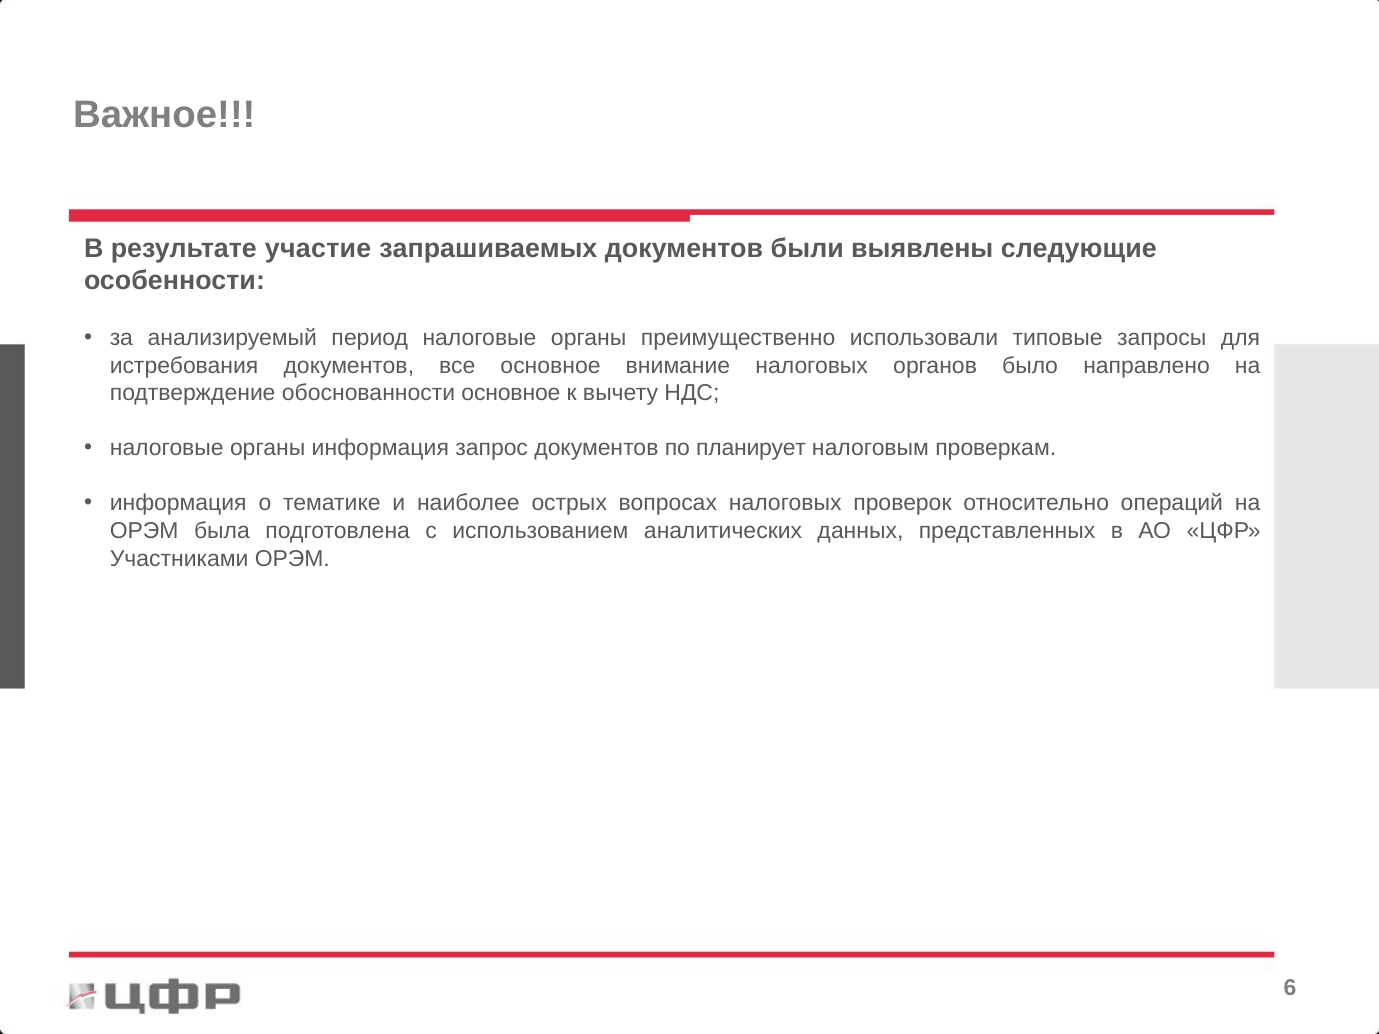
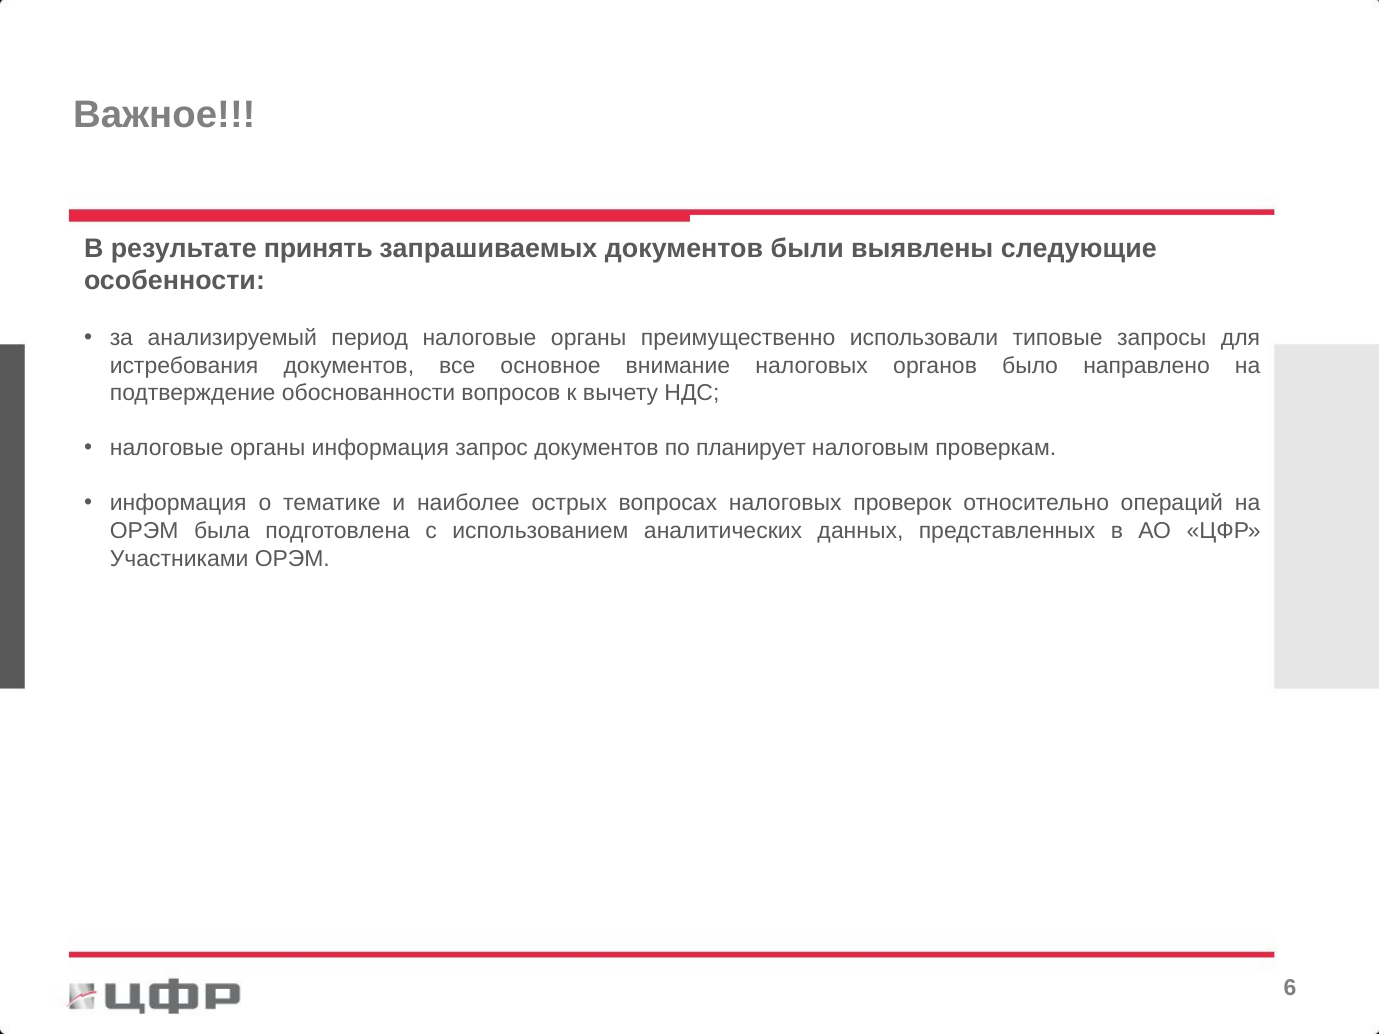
участие: участие -> принять (318, 249)
обоснованности основное: основное -> вопросов (511, 393)
